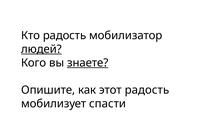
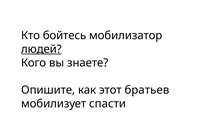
Кто радость: радость -> бойтесь (65, 35)
знаете underline: present -> none (88, 63)
этот радость: радость -> братьев (147, 90)
